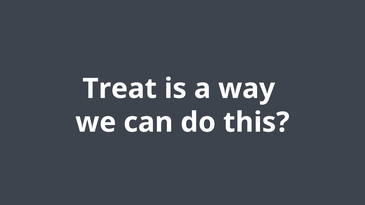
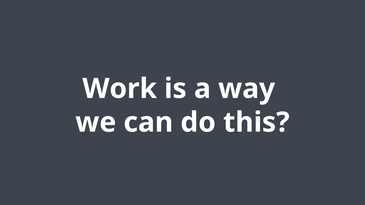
Treat: Treat -> Work (120, 89)
